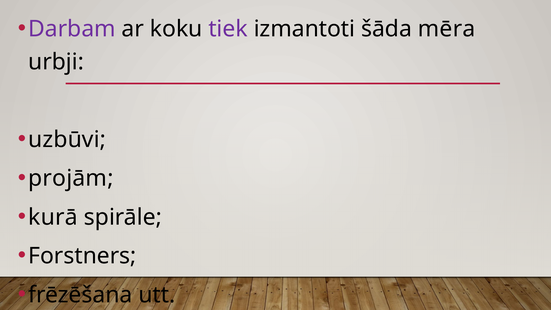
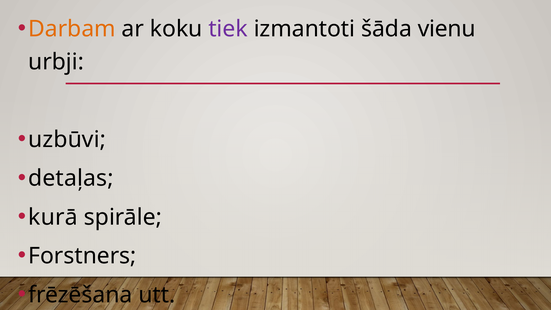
Darbam colour: purple -> orange (72, 29)
mēra: mēra -> vienu (447, 29)
projām: projām -> detaļas (71, 178)
